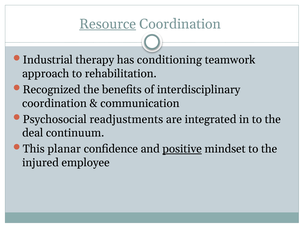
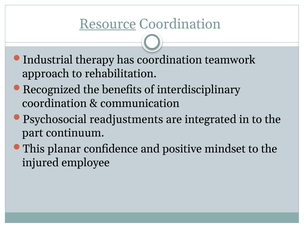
has conditioning: conditioning -> coordination (169, 60)
deal: deal -> part (33, 133)
positive underline: present -> none (182, 149)
